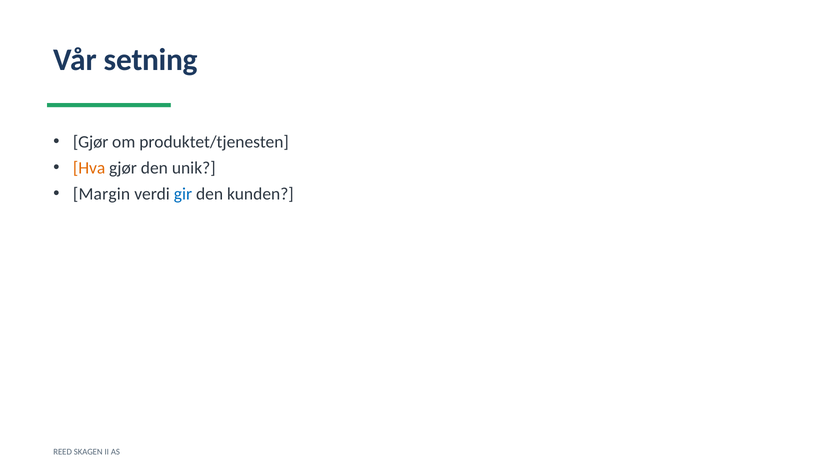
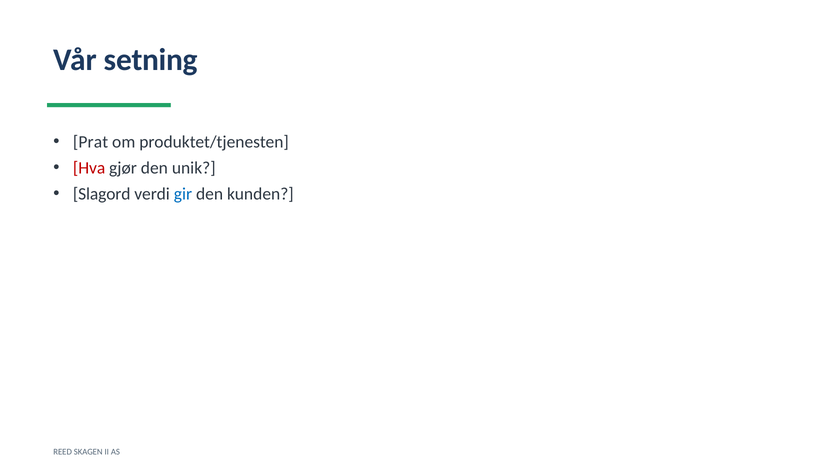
Gjør: Gjør -> Prat (91, 142)
Hva colour: orange -> red (89, 168)
Margin: Margin -> Slagord (102, 194)
